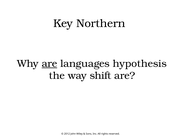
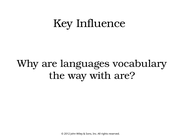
Northern: Northern -> Influence (101, 23)
are underline: present -> none (49, 63)
hypothesis: hypothesis -> vocabulary (140, 63)
shift: shift -> with (100, 76)
